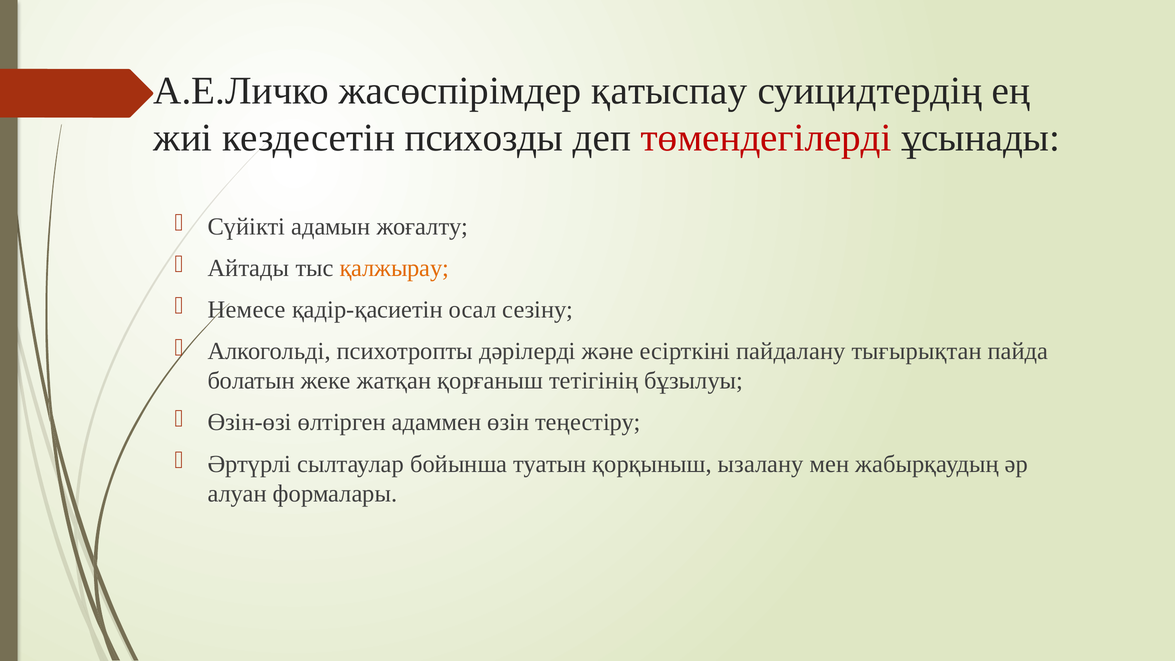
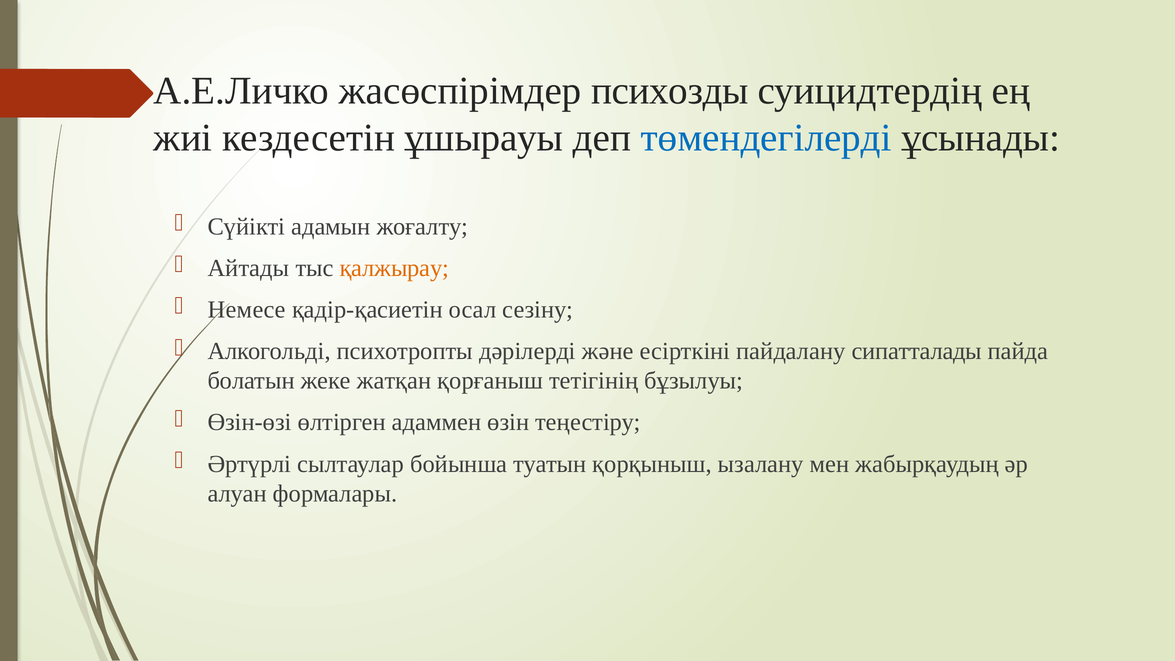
қатыспау: қатыспау -> психозды (670, 91)
психозды: психозды -> ұшырауы (484, 138)
төмендегілерді colour: red -> blue (766, 138)
тығырықтан: тығырықтан -> сипатталады (917, 351)
